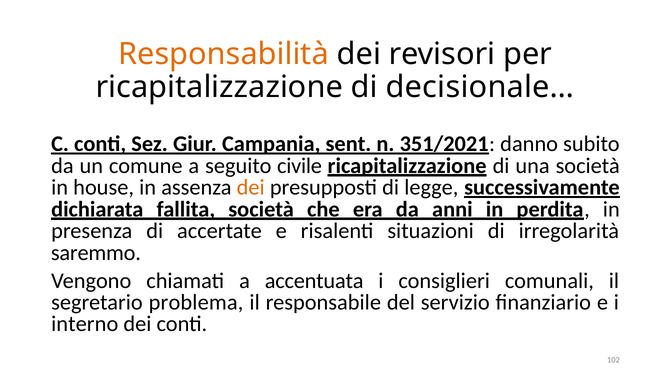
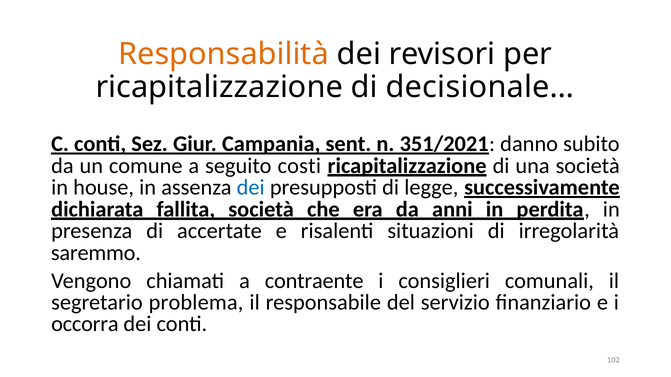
civile: civile -> costi (299, 166)
dei colour: orange -> blue (251, 188)
accentuata: accentuata -> contraente (314, 281)
interno: interno -> occorra (85, 324)
